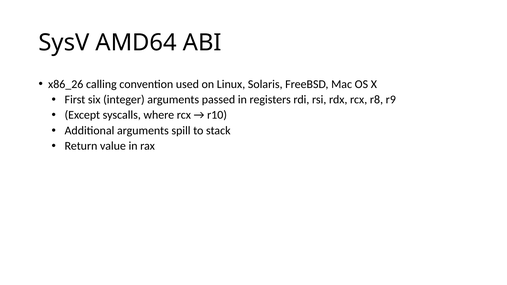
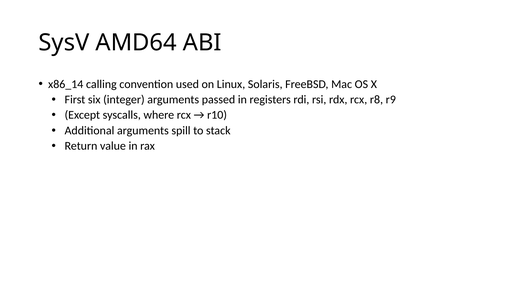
x86_26: x86_26 -> x86_14 (66, 84)
